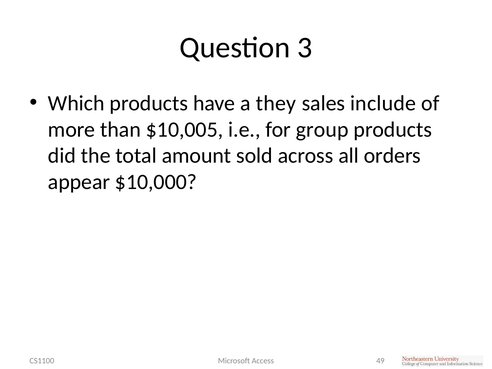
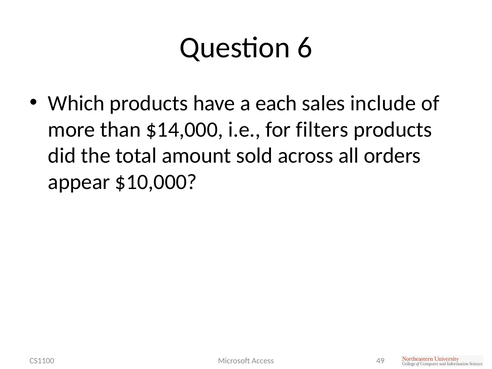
3: 3 -> 6 (305, 48)
they: they -> each (276, 103)
$10,005: $10,005 -> $14,000 (185, 129)
group: group -> filters (322, 129)
